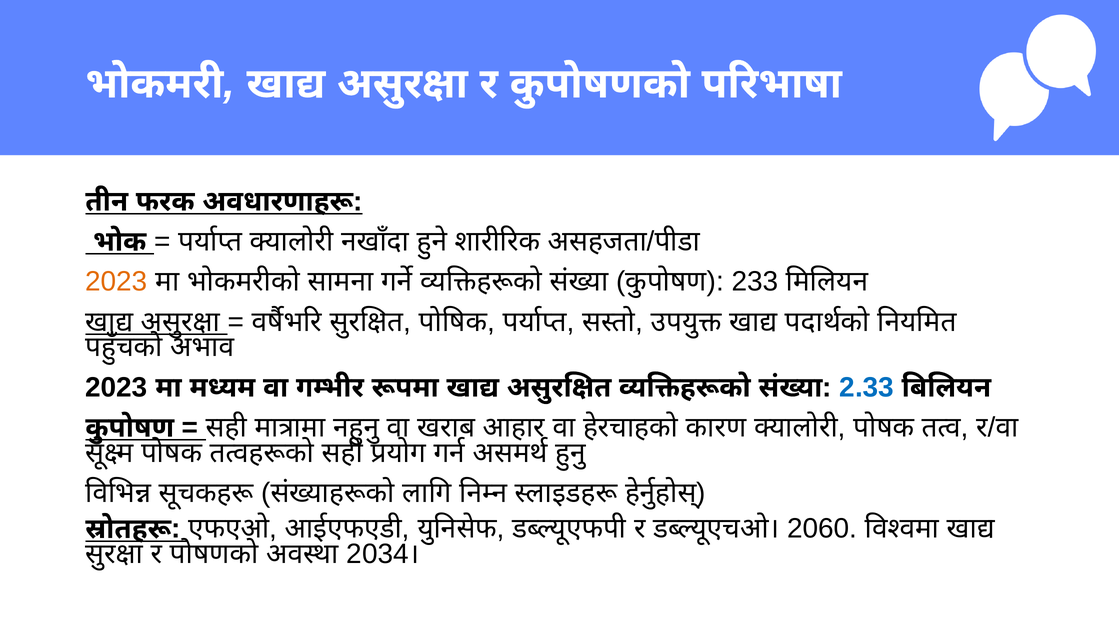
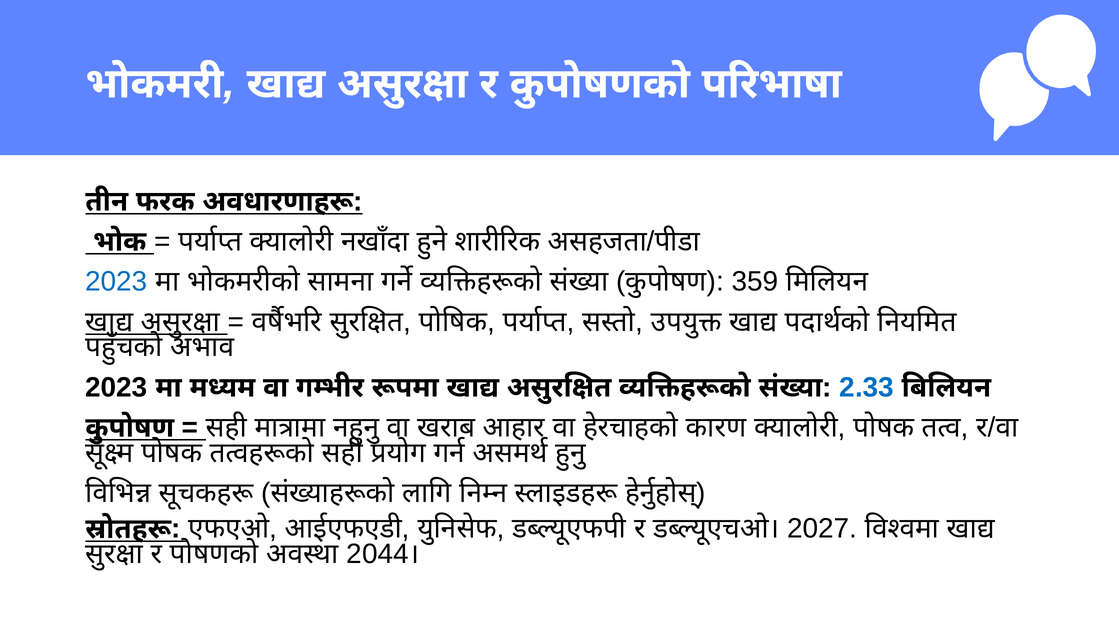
2023 colour: orange -> blue (116, 281)
233: 233 -> 359 (755, 281)
2060: 2060 -> 2027 (822, 528)
2034: 2034 -> 2044 (378, 554)
